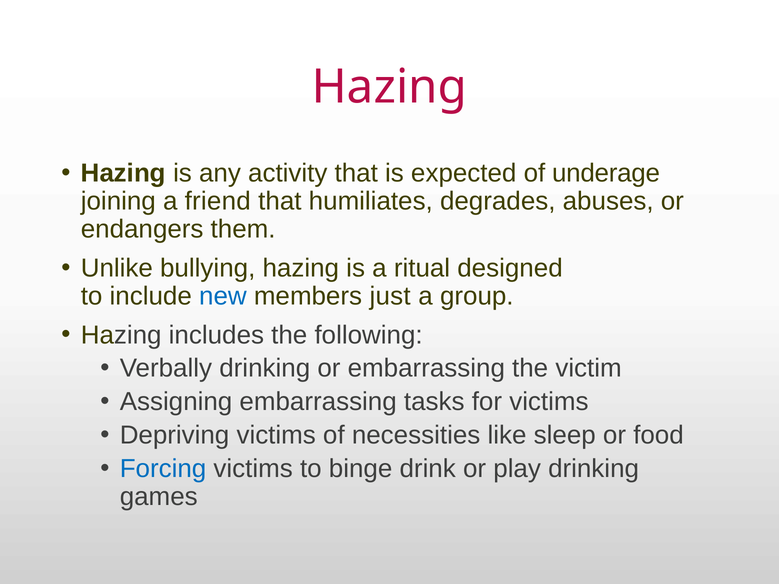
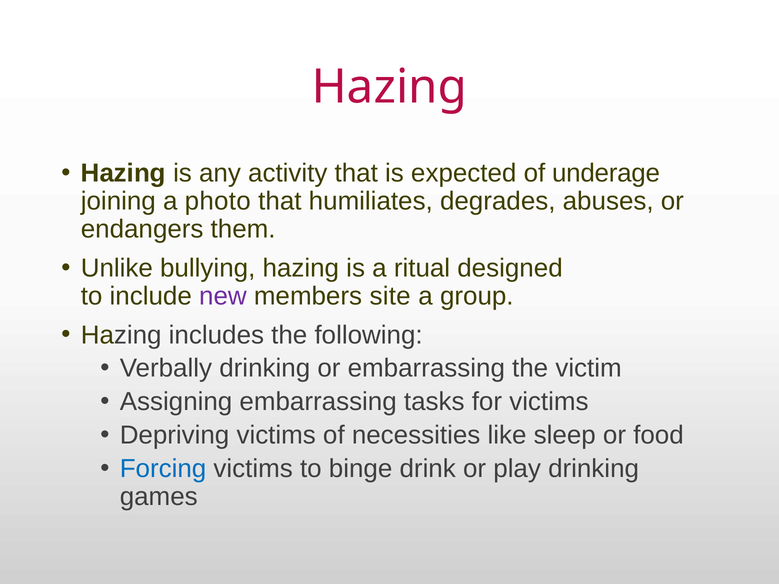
friend: friend -> photo (218, 201)
new colour: blue -> purple (223, 296)
just: just -> site (390, 296)
